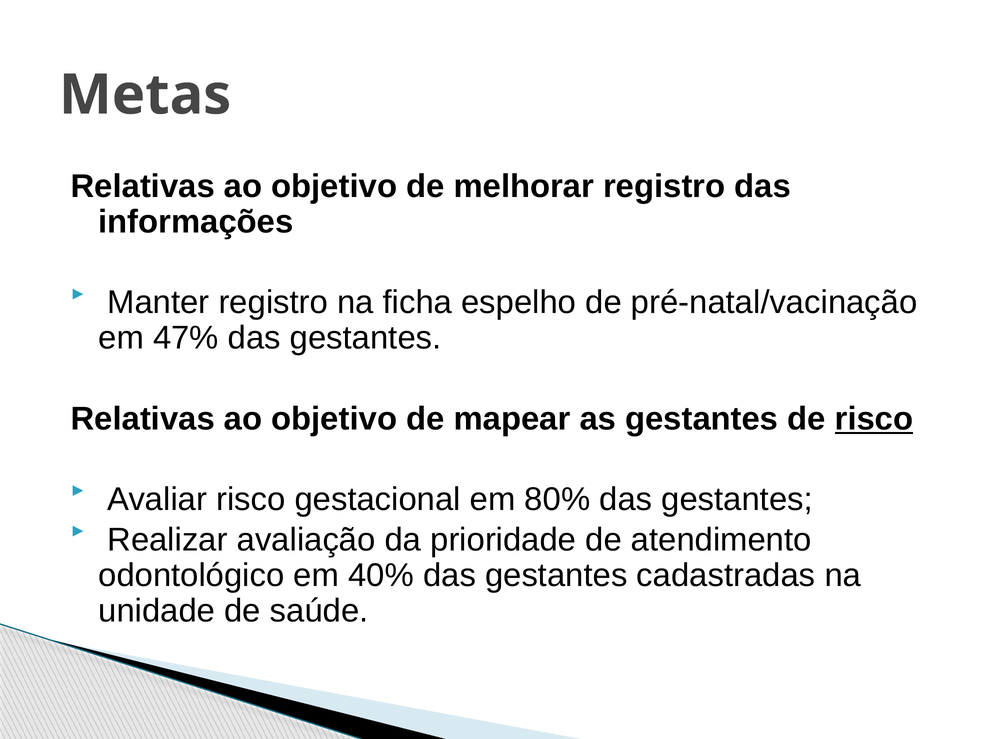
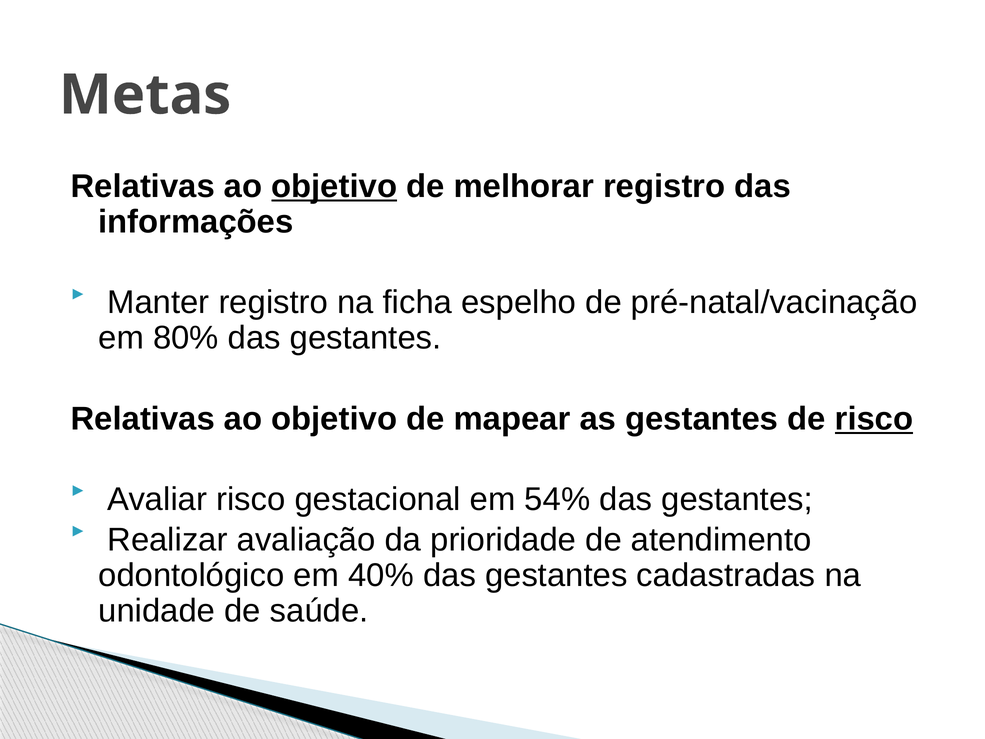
objetivo underline: none -> present (334, 186)
47%: 47% -> 80% (186, 338)
80%: 80% -> 54% (557, 499)
